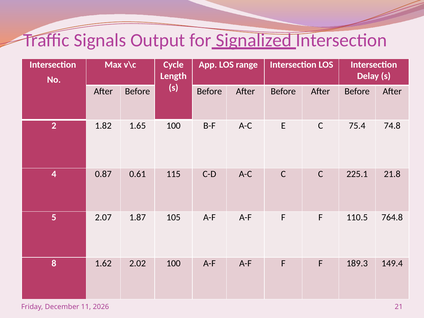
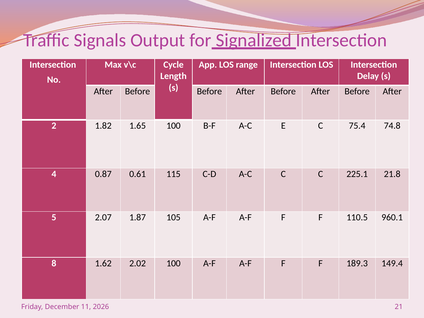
764.8: 764.8 -> 960.1 (392, 217)
